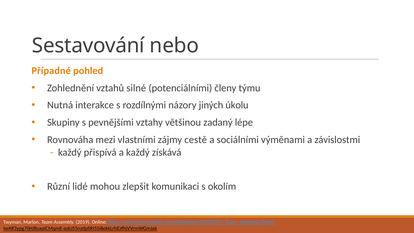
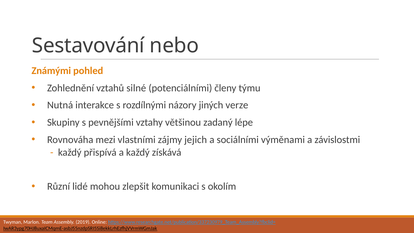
Případné: Případné -> Známými (51, 71)
úkolu: úkolu -> verze (237, 105)
cestě: cestě -> jejich (196, 140)
